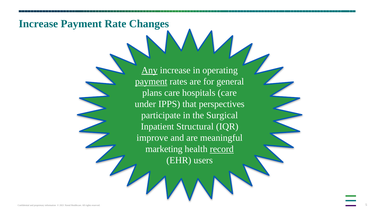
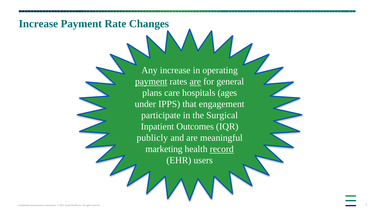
Any underline: present -> none (150, 70)
are underline: none -> present (195, 81)
hospitals care: care -> ages (227, 93)
perspectives: perspectives -> engagement (222, 104)
Structural: Structural -> Outcomes (195, 126)
improve: improve -> publicly (152, 137)
